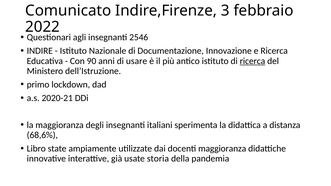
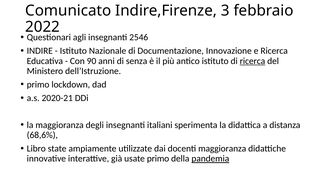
usare: usare -> senza (137, 61)
usate storia: storia -> primo (158, 159)
pandemia underline: none -> present (210, 159)
